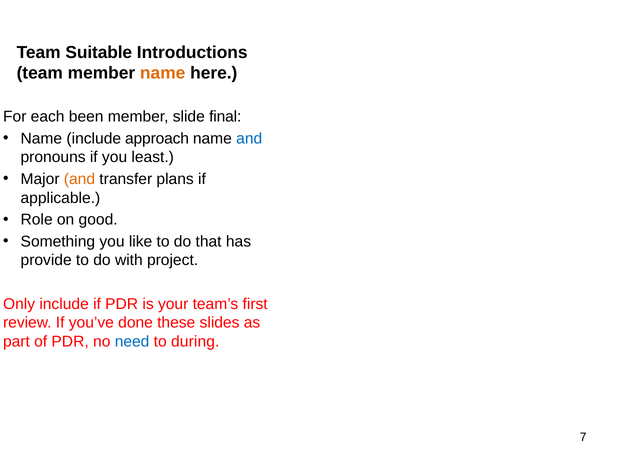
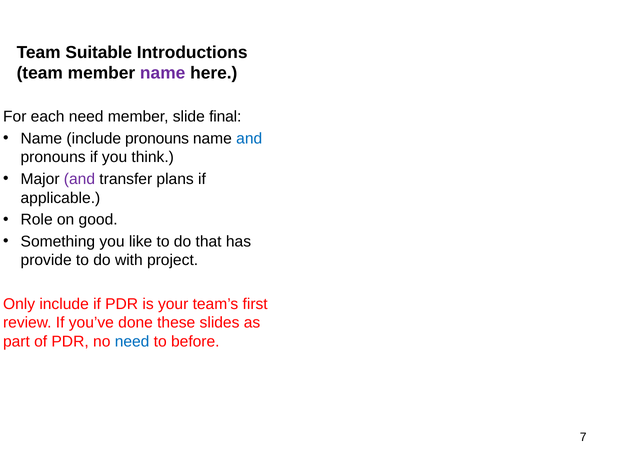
name colour: orange -> purple (163, 73)
each been: been -> need (86, 117)
include approach: approach -> pronouns (157, 139)
least: least -> think (153, 157)
and colour: orange -> purple (79, 179)
during: during -> before (195, 341)
